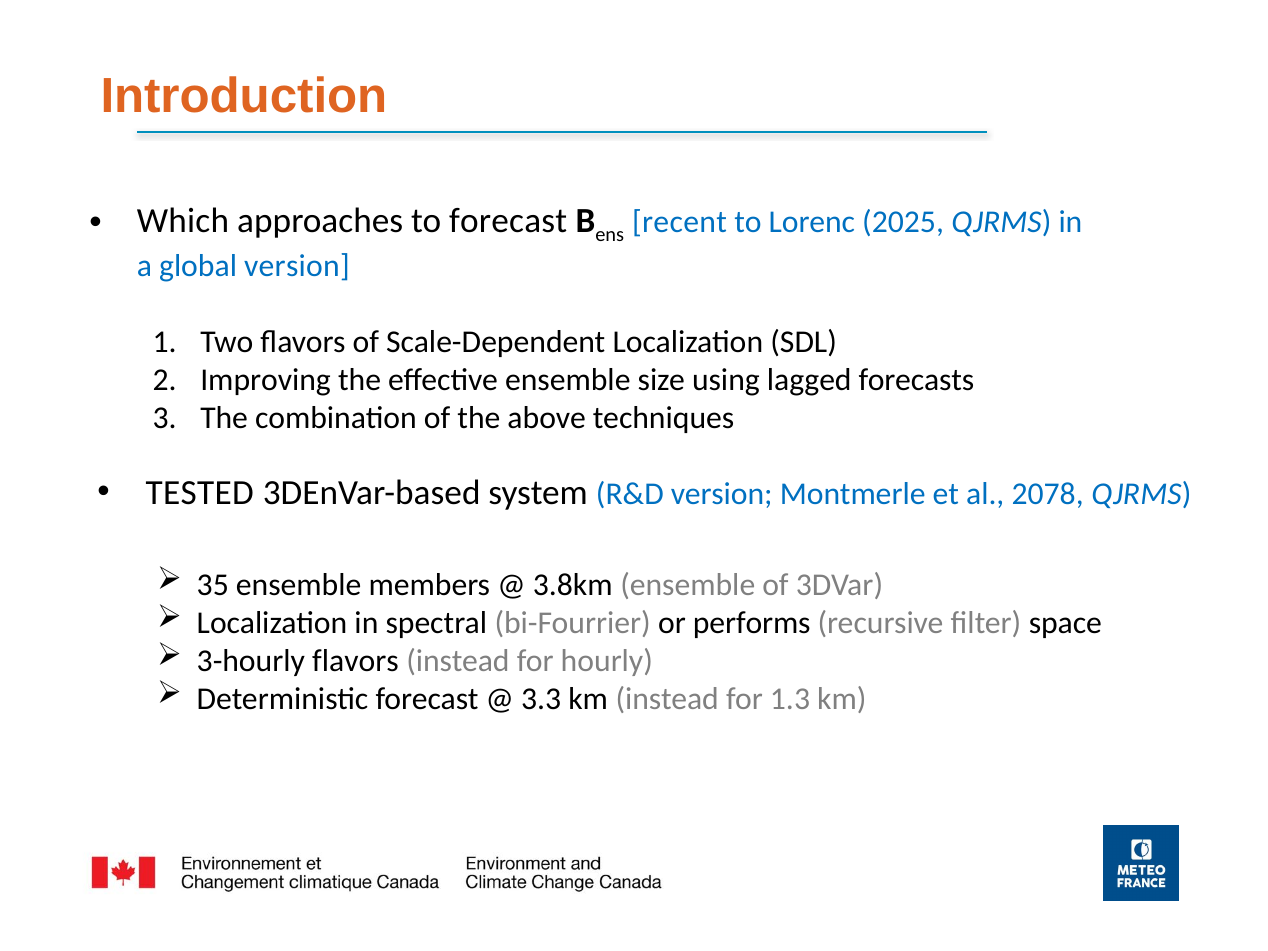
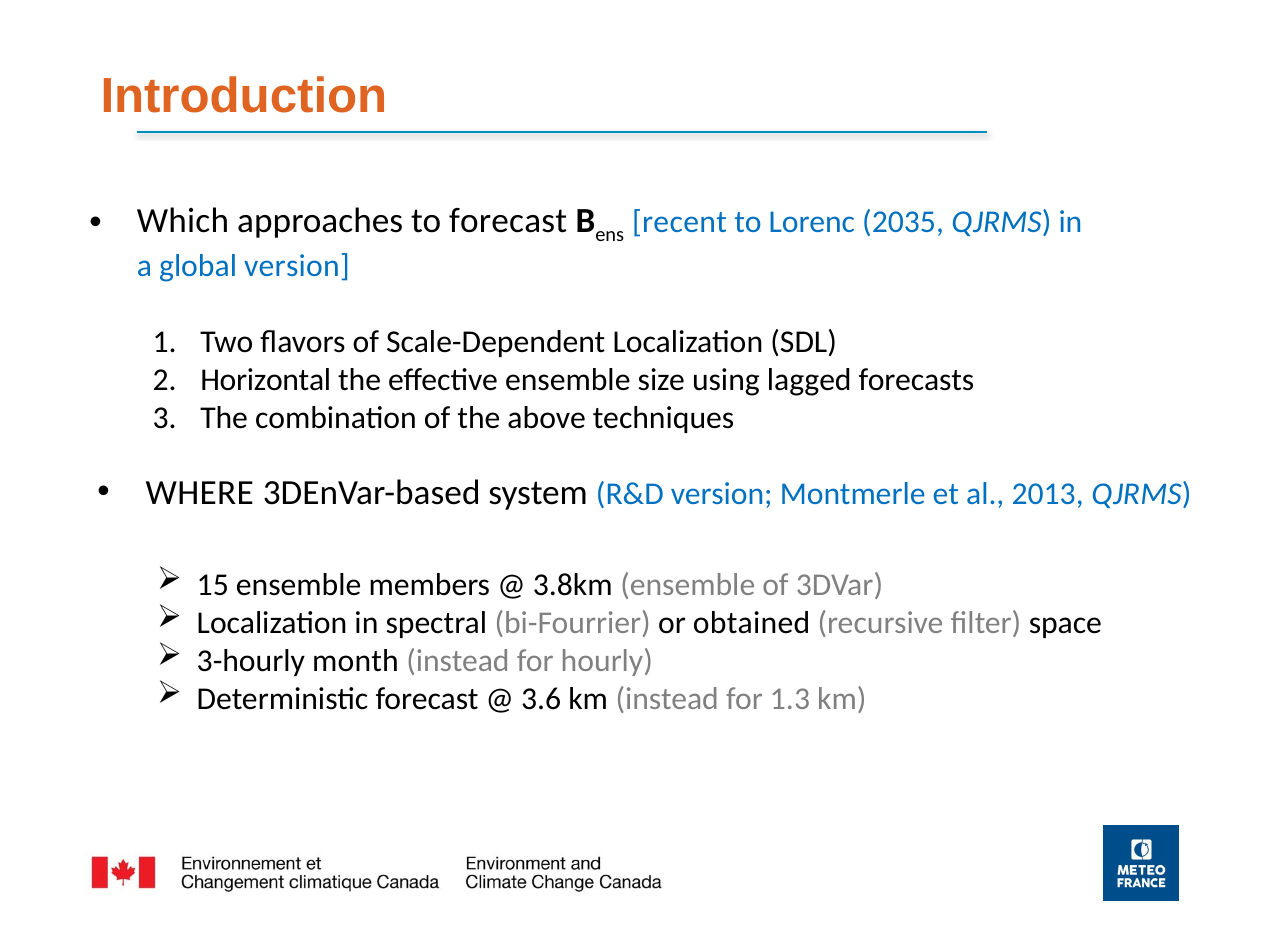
2025: 2025 -> 2035 (903, 222)
Improving: Improving -> Horizontal (266, 380)
TESTED: TESTED -> WHERE (200, 493)
2078: 2078 -> 2013 (1048, 494)
35: 35 -> 15 (213, 585)
performs: performs -> obtained (752, 623)
3-hourly flavors: flavors -> month (355, 661)
3.3: 3.3 -> 3.6 (541, 699)
